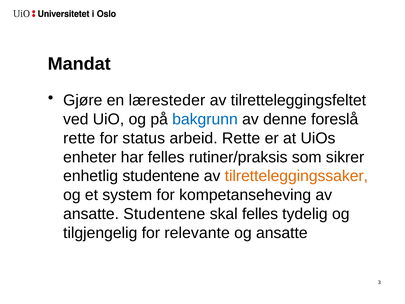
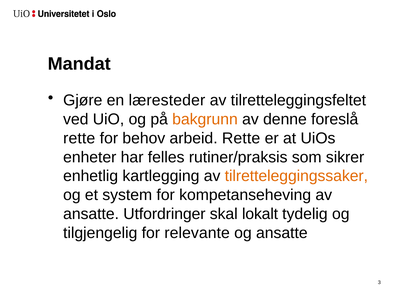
bakgrunn colour: blue -> orange (205, 119)
status: status -> behov (144, 138)
enhetlig studentene: studentene -> kartlegging (161, 176)
ansatte Studentene: Studentene -> Utfordringer (164, 214)
skal felles: felles -> lokalt (260, 214)
